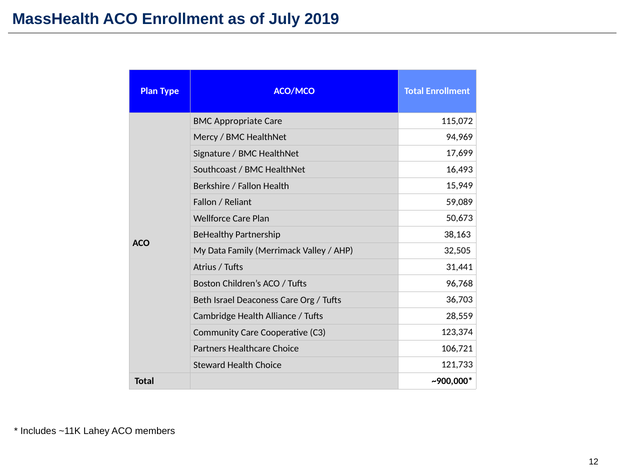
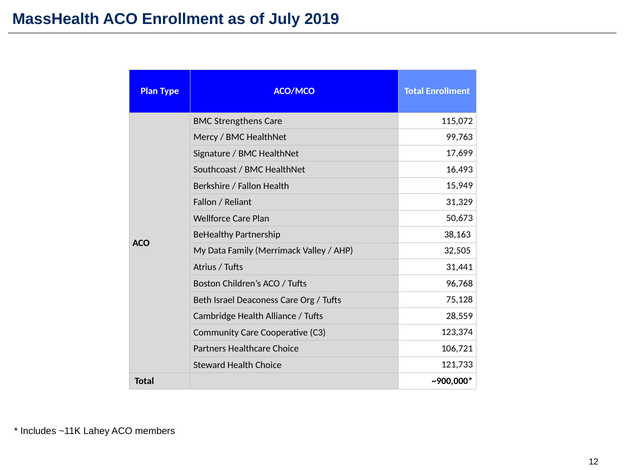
Appropriate: Appropriate -> Strengthens (238, 121)
94,969: 94,969 -> 99,763 (460, 137)
59,089: 59,089 -> 31,329 (460, 202)
36,703: 36,703 -> 75,128 (460, 300)
